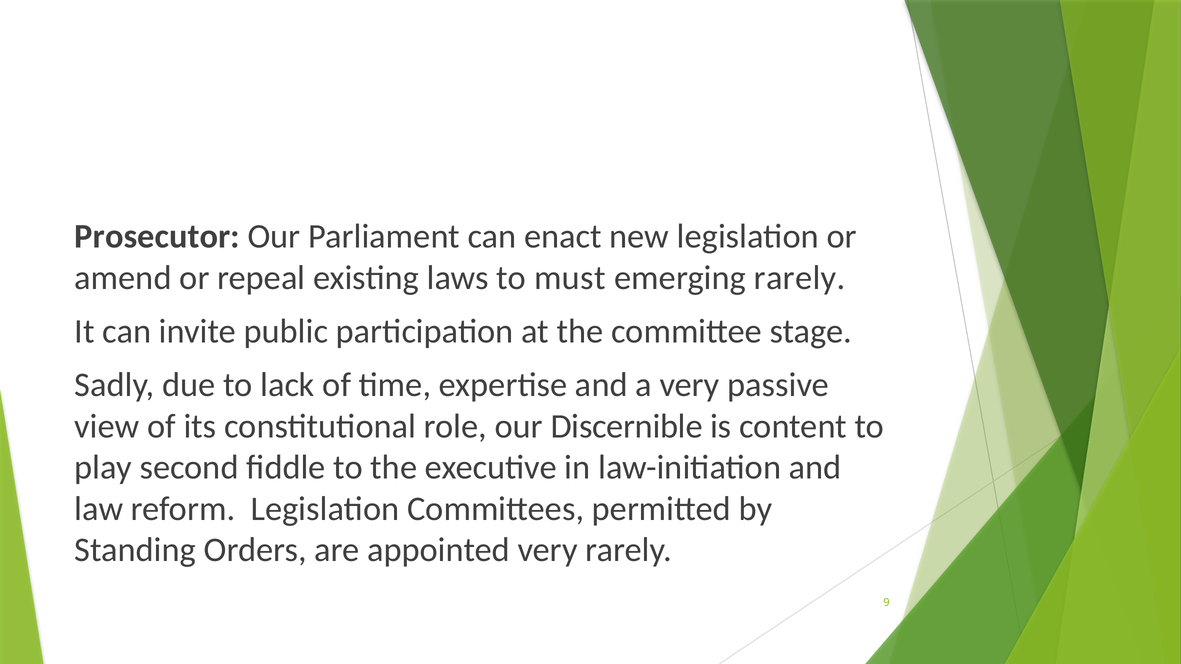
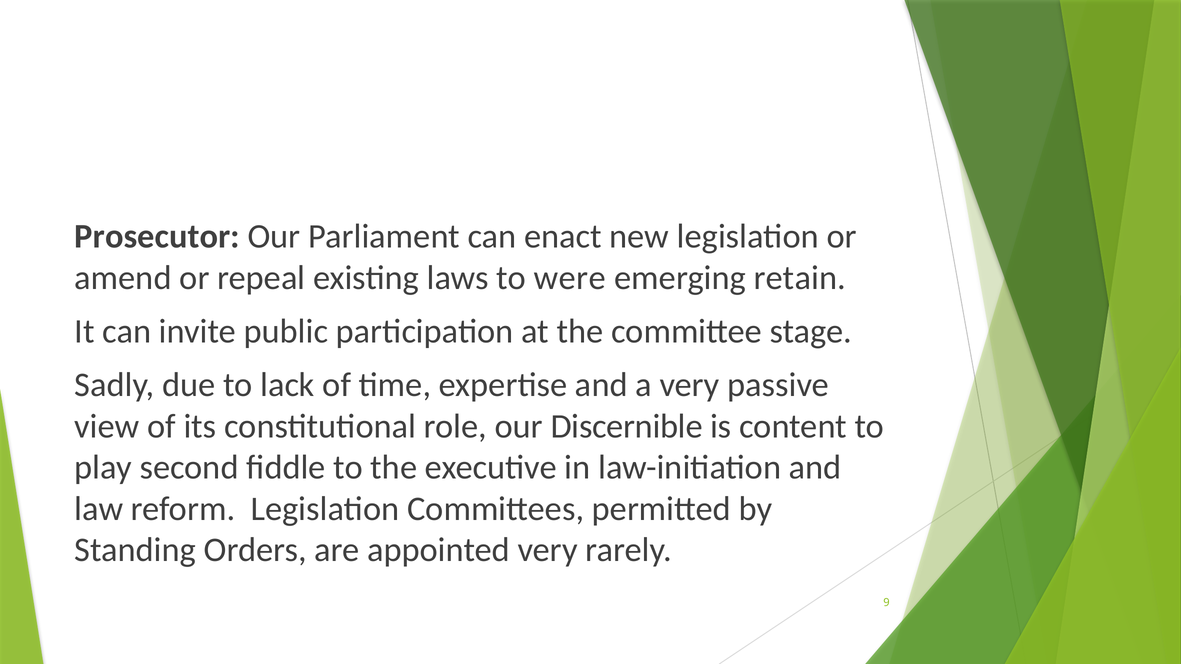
must: must -> were (570, 278)
emerging rarely: rarely -> retain (800, 278)
